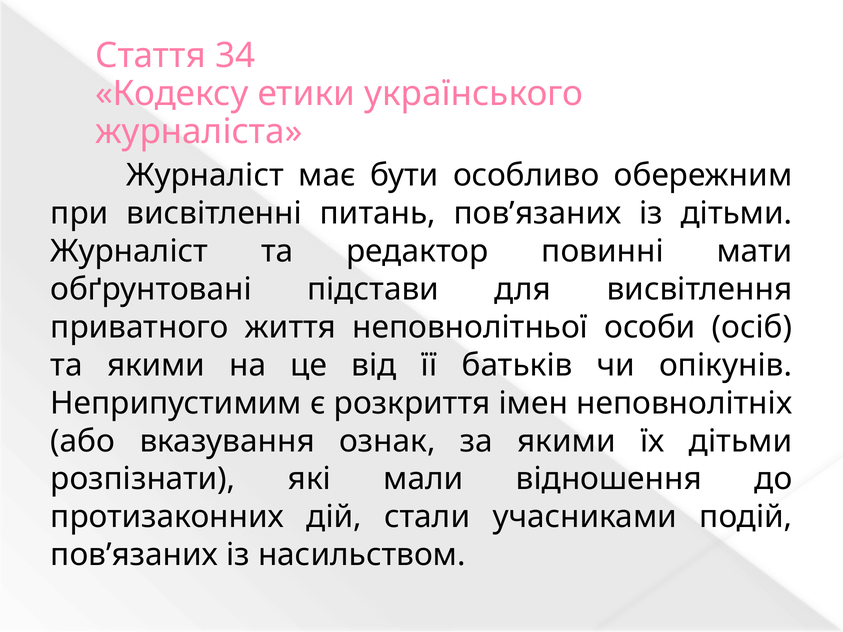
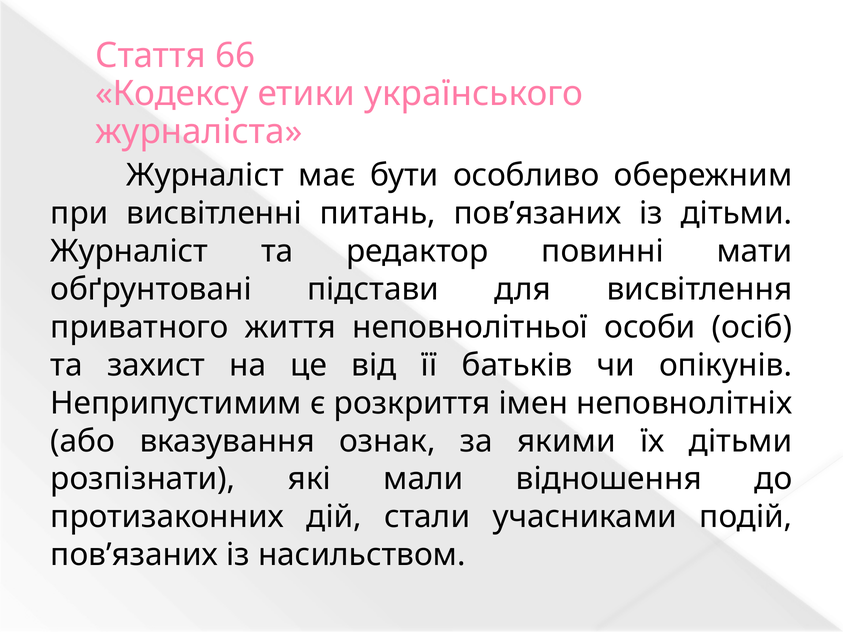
34: 34 -> 66 (235, 56)
та якими: якими -> захист (156, 365)
